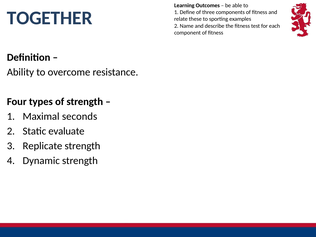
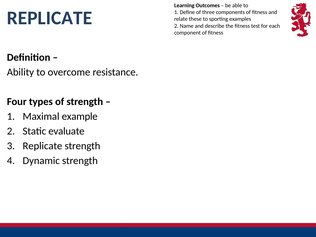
TOGETHER: TOGETHER -> REPLICATE (50, 18)
seconds: seconds -> example (80, 116)
